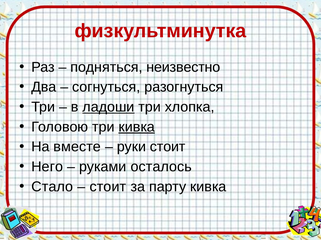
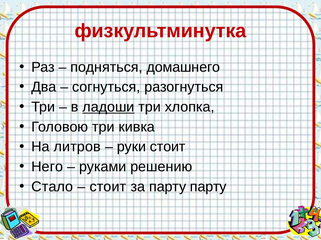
неизвестно: неизвестно -> домашнего (183, 67)
кивка underline: present -> none (137, 127)
вместе: вместе -> литров (77, 147)
осталось: осталось -> решению (161, 167)
парту кивка: кивка -> парту (208, 187)
